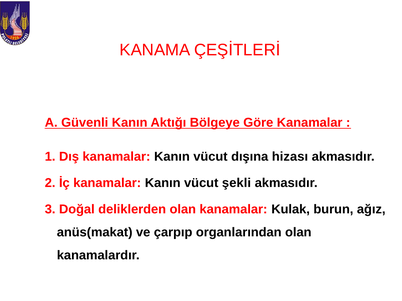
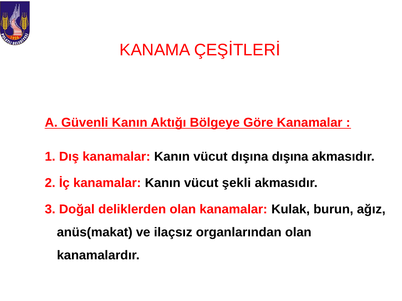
dışına hizası: hizası -> dışına (290, 157)
çarpıp: çarpıp -> ilaçsız (173, 233)
